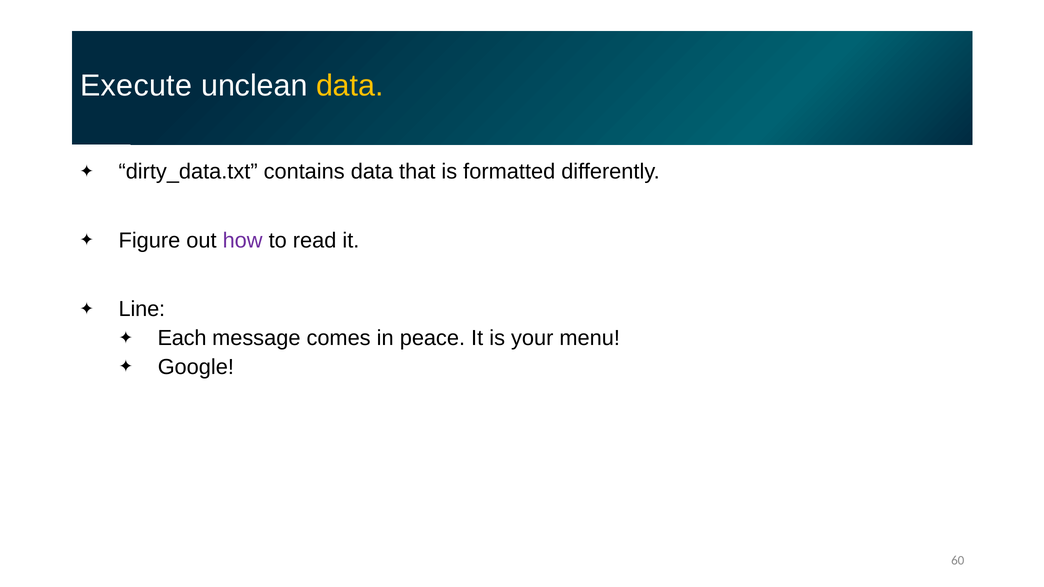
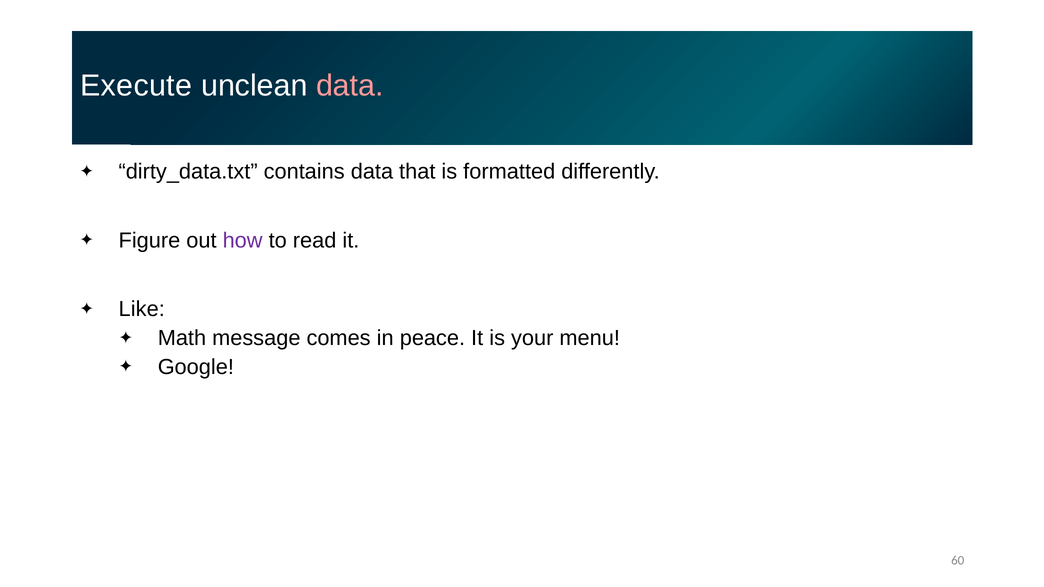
data colour: yellow -> pink (350, 86)
Line: Line -> Like (142, 309)
Each: Each -> Math (182, 338)
